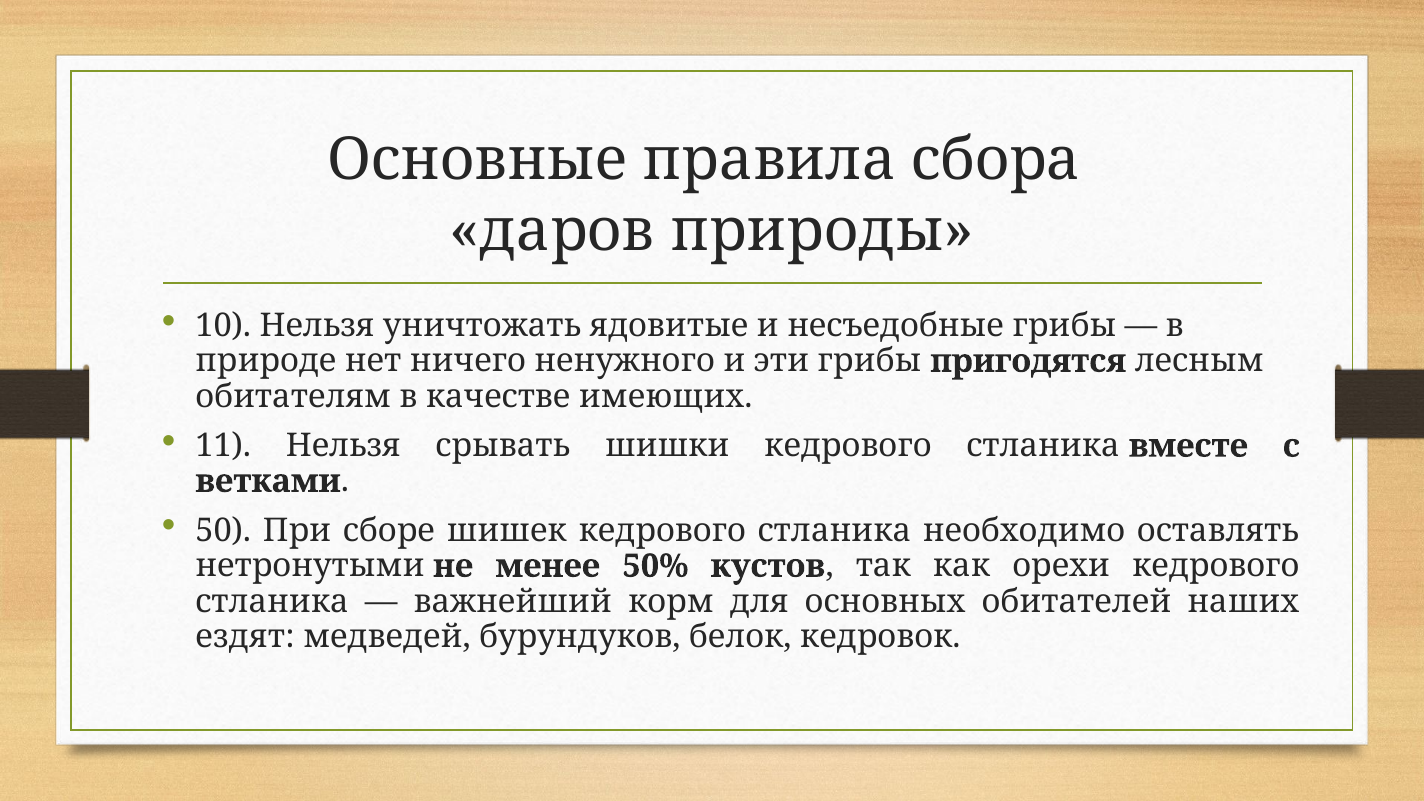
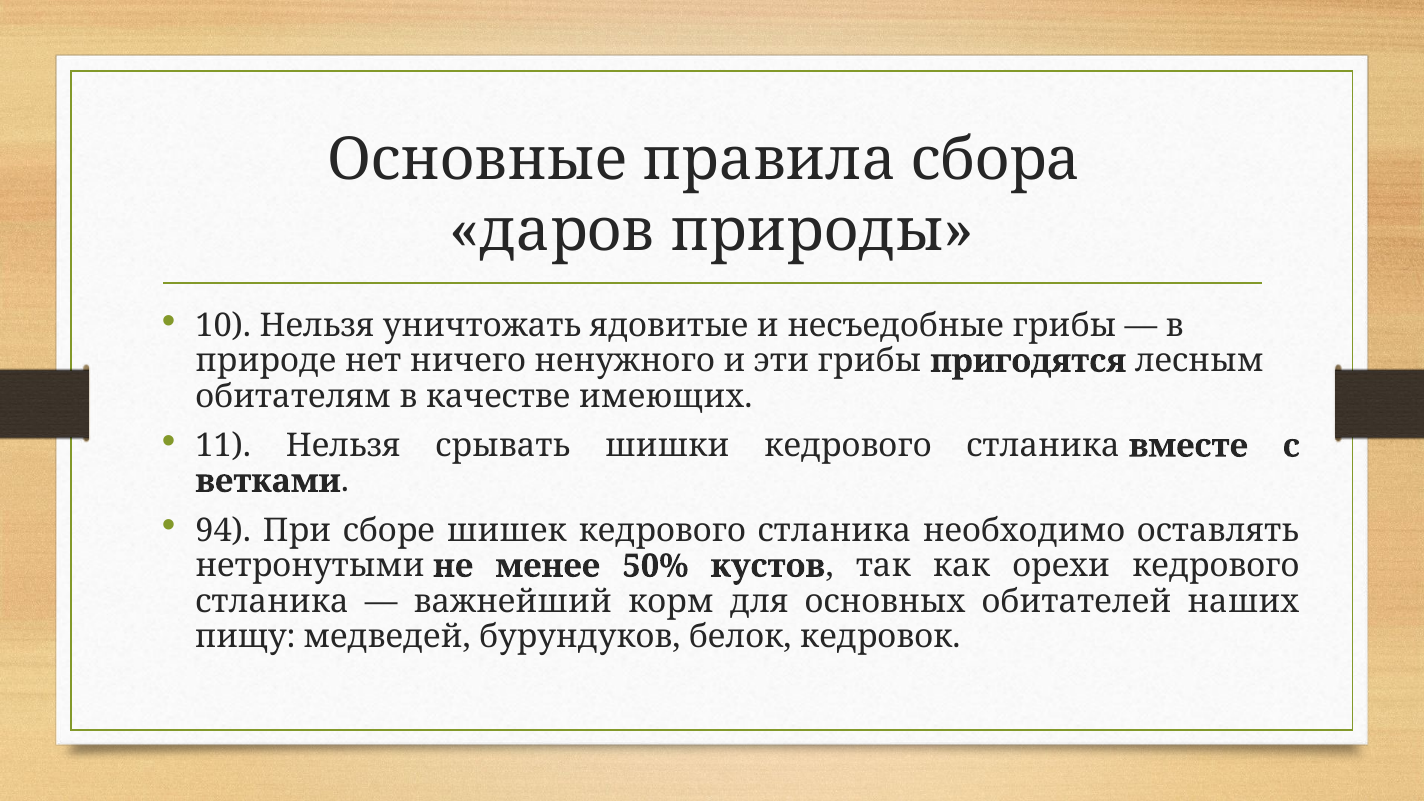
50: 50 -> 94 (223, 531)
ездят: ездят -> пищу (245, 637)
